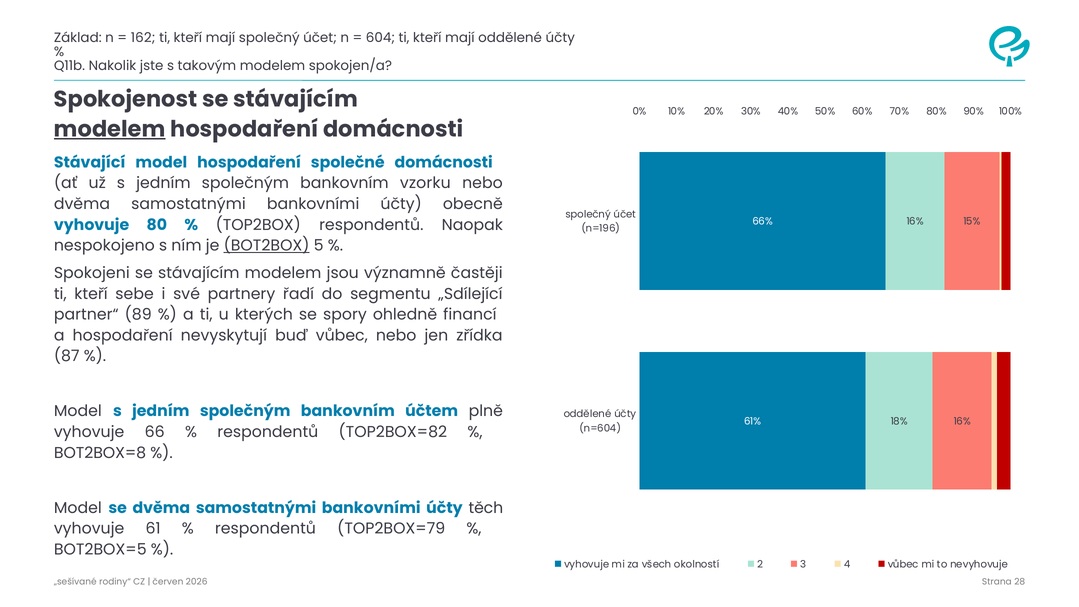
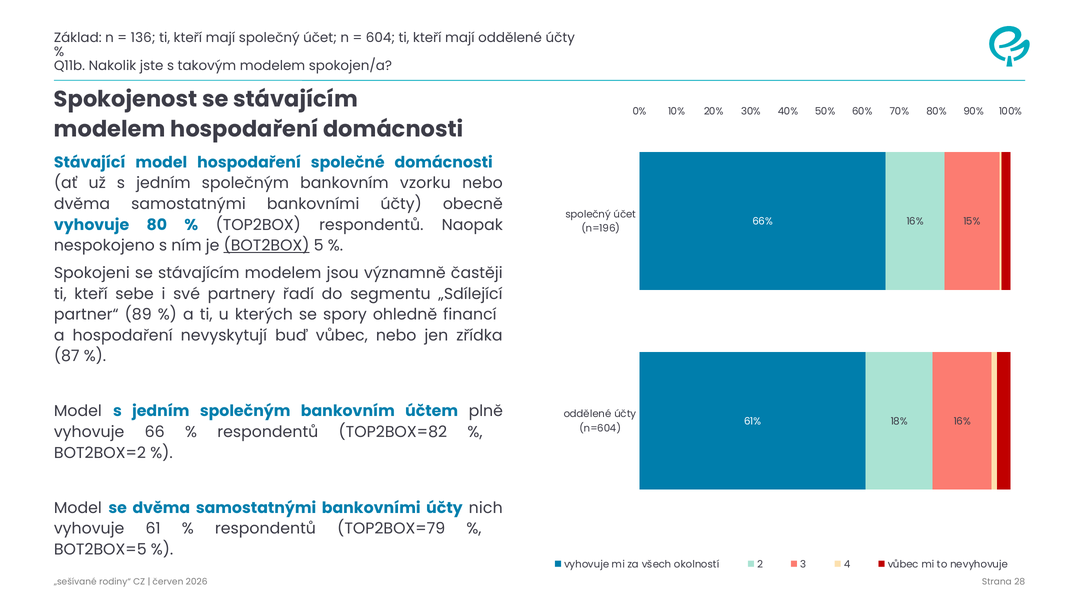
162: 162 -> 136 (143, 38)
modelem underline: present -> none (110, 129)
BOT2BOX=8: BOT2BOX=8 -> BOT2BOX=2 (100, 453)
těch: těch -> nich (486, 508)
